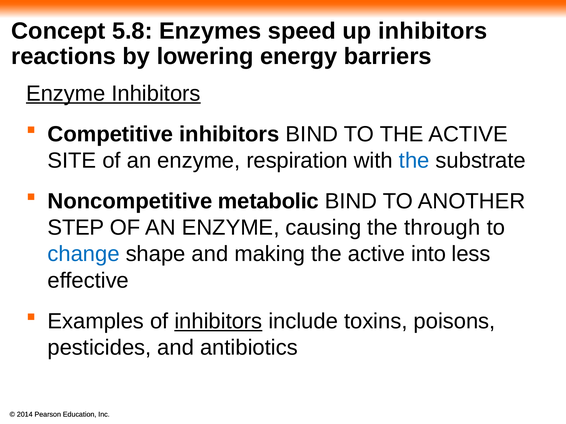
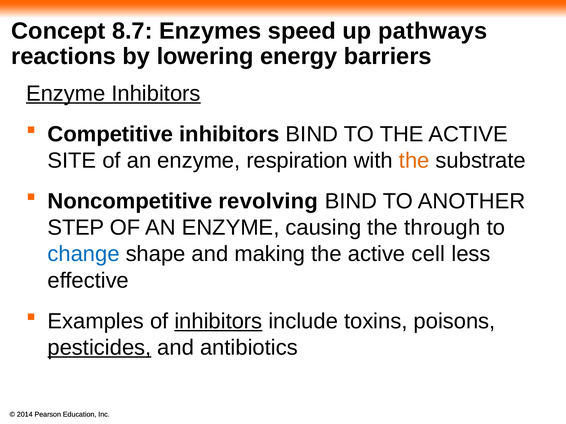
5.8: 5.8 -> 8.7 (132, 31)
up inhibitors: inhibitors -> pathways (433, 31)
the colour: blue -> orange (414, 161)
metabolic: metabolic -> revolving (268, 201)
into: into -> cell (428, 254)
pesticides underline: none -> present (99, 348)
